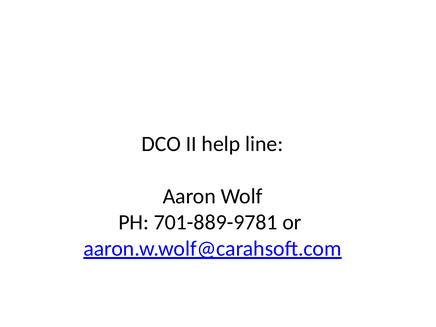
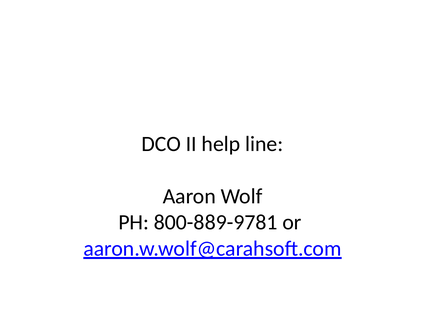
701-889-9781: 701-889-9781 -> 800-889-9781 (216, 222)
